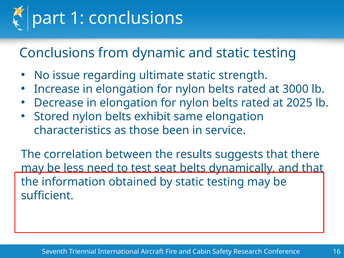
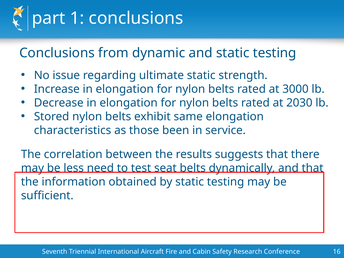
2025: 2025 -> 2030 (299, 103)
